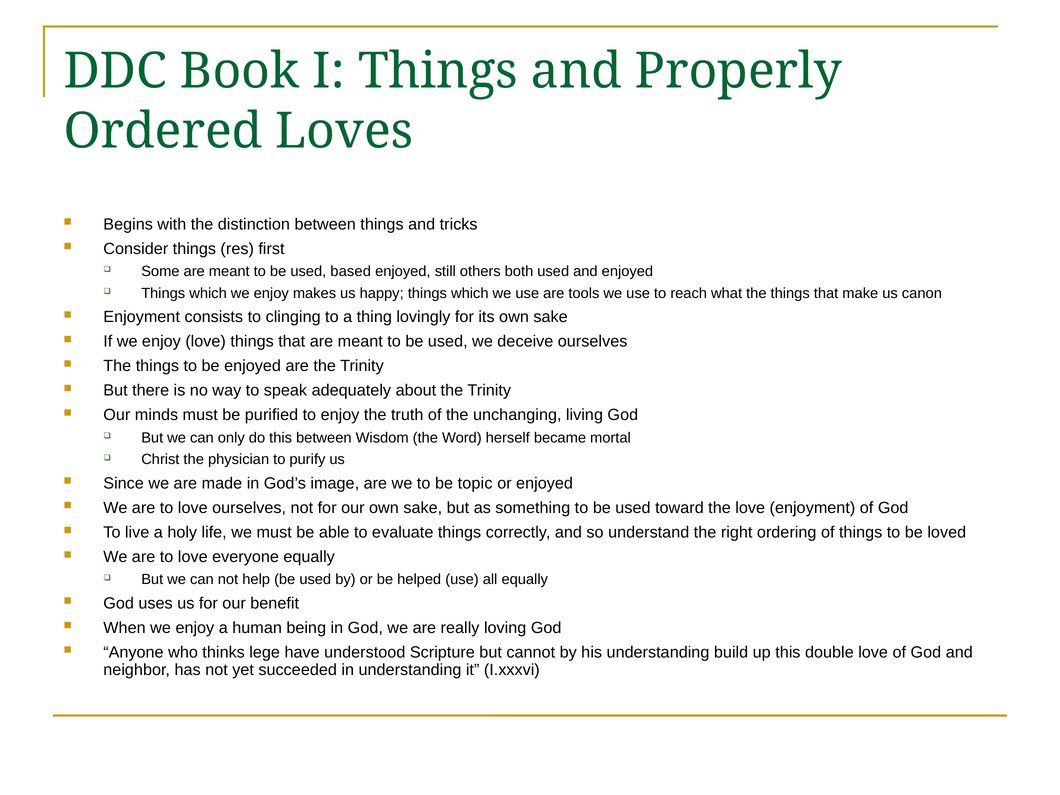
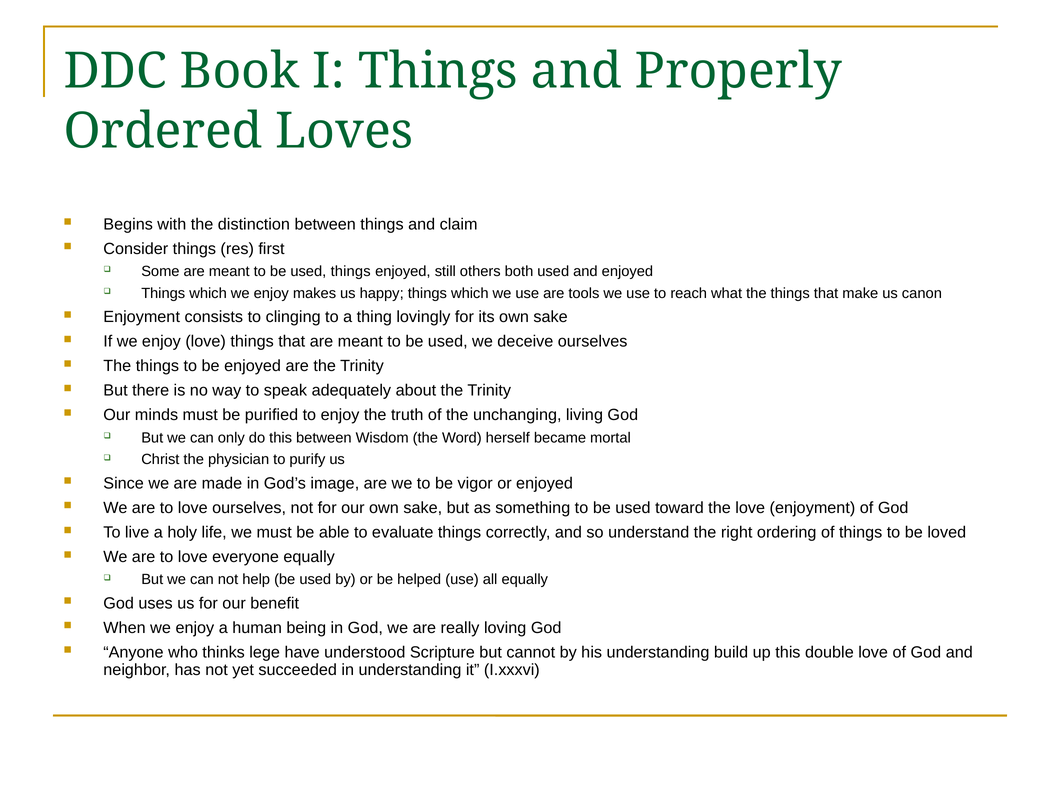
tricks: tricks -> claim (459, 224)
used based: based -> things (351, 271)
topic: topic -> vigor (475, 483)
